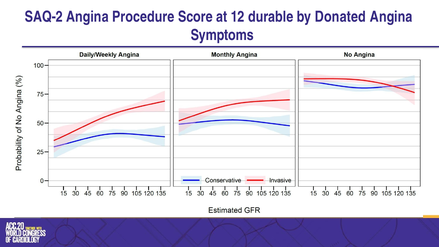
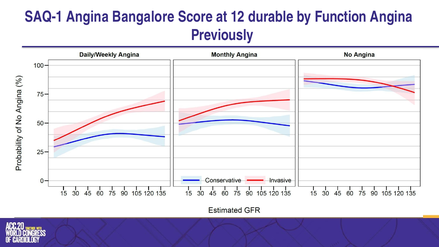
SAQ-2: SAQ-2 -> SAQ-1 (44, 17)
Procedure: Procedure -> Bangalore (143, 17)
Donated: Donated -> Function (341, 17)
Symptoms: Symptoms -> Previously (222, 35)
